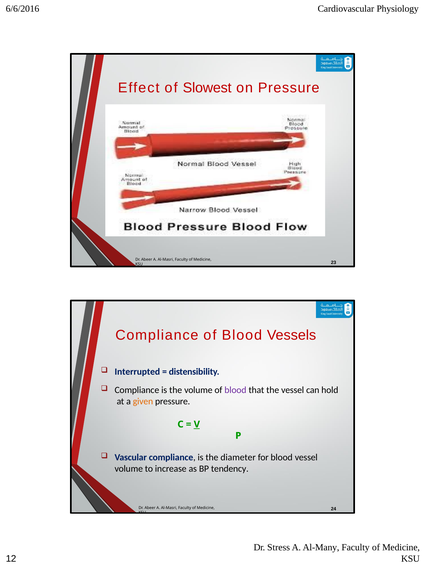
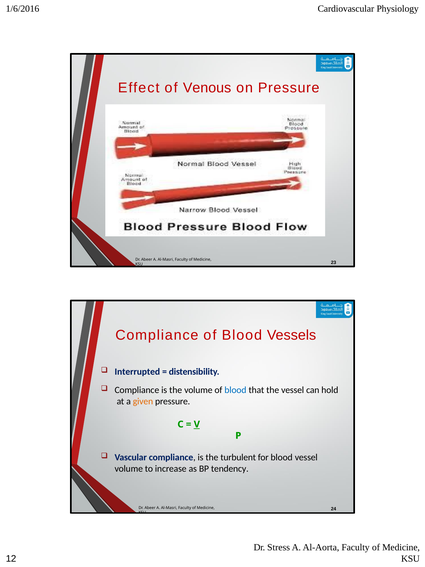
6/6/2016: 6/6/2016 -> 1/6/2016 (23, 9)
Slowest: Slowest -> Venous (207, 88)
blood colour: purple -> blue (235, 390)
diameter: diameter -> turbulent (238, 457)
Al-Many: Al-Many -> Al-Aorta (321, 547)
